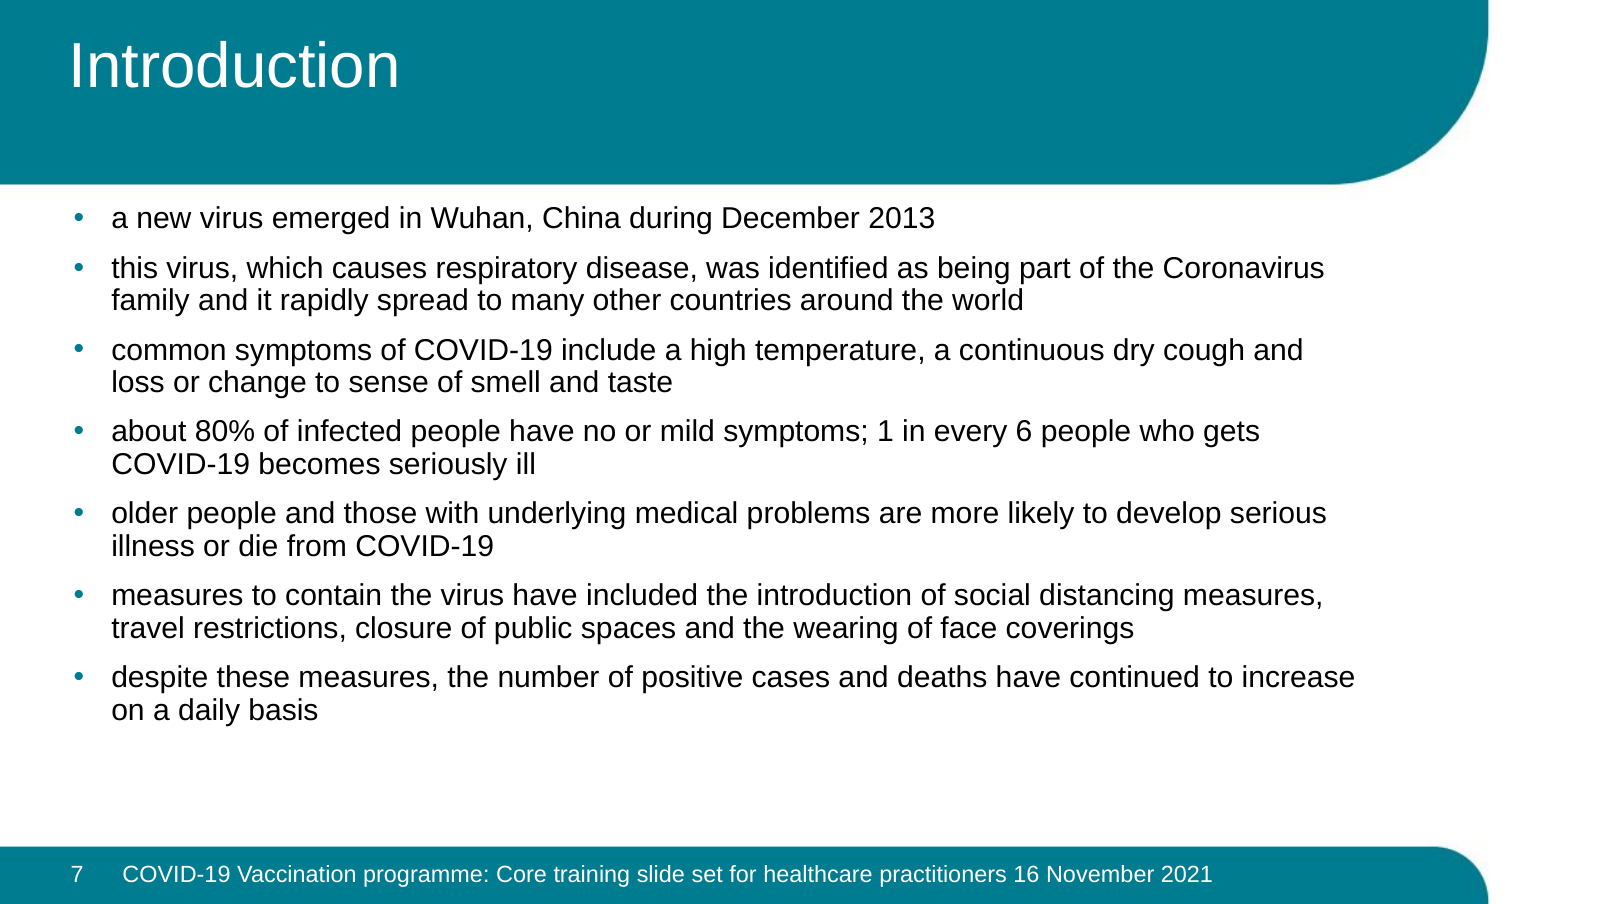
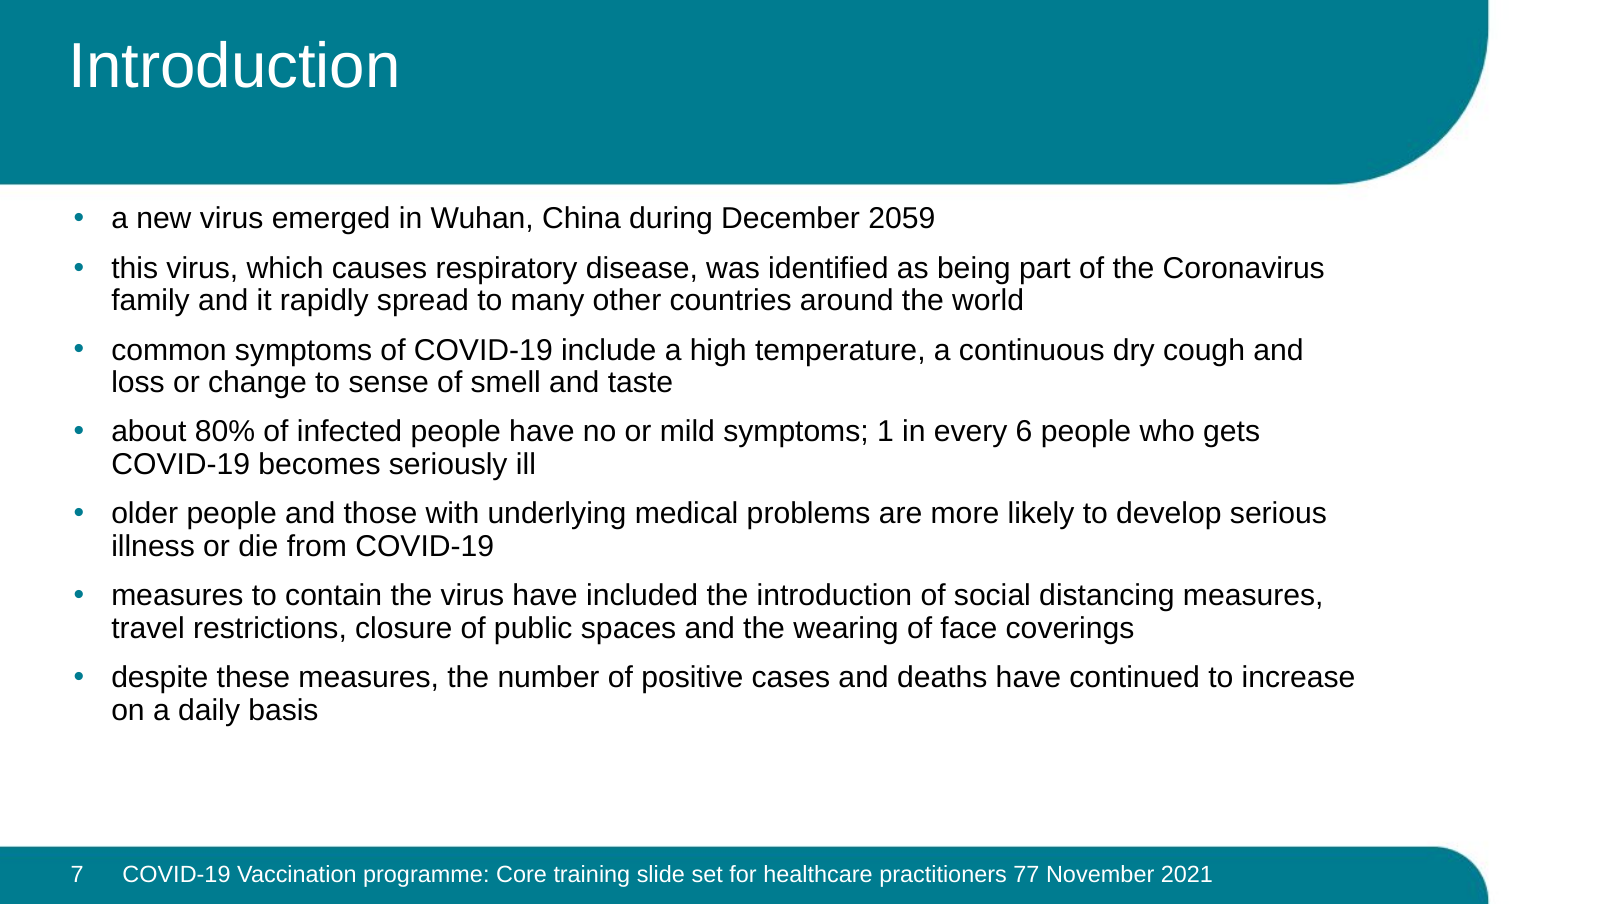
2013: 2013 -> 2059 (902, 219)
16: 16 -> 77 (1026, 874)
